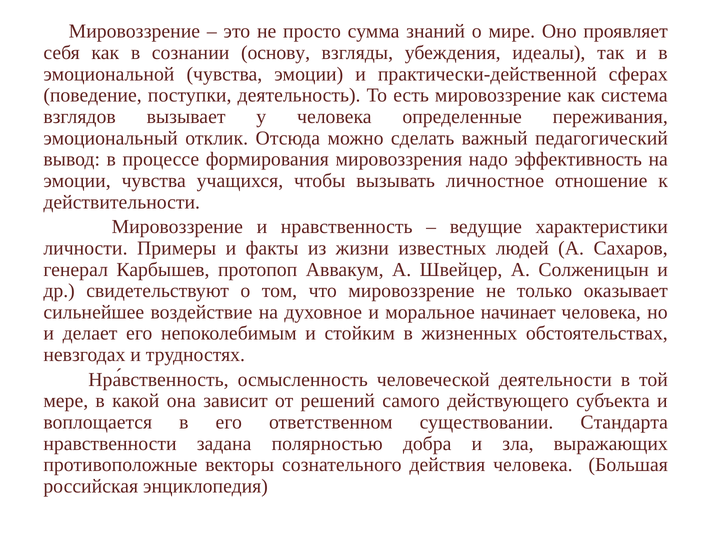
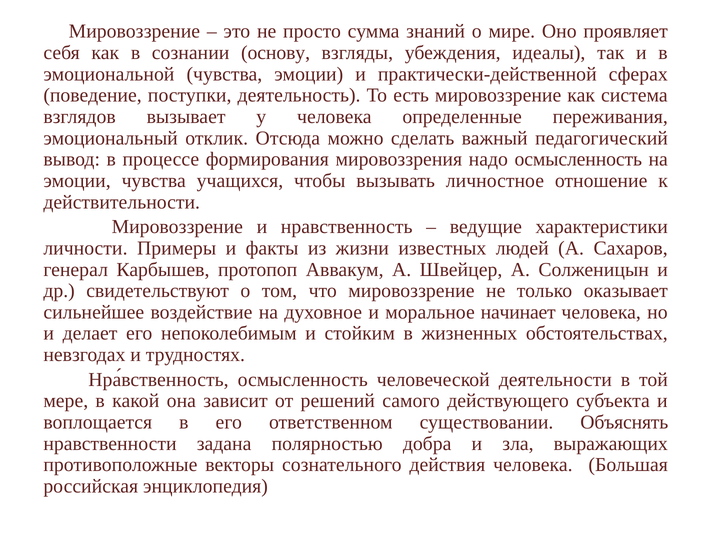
надо эффективность: эффективность -> осмысленность (578, 159)
Стандарта: Стандарта -> Объяснять (624, 422)
